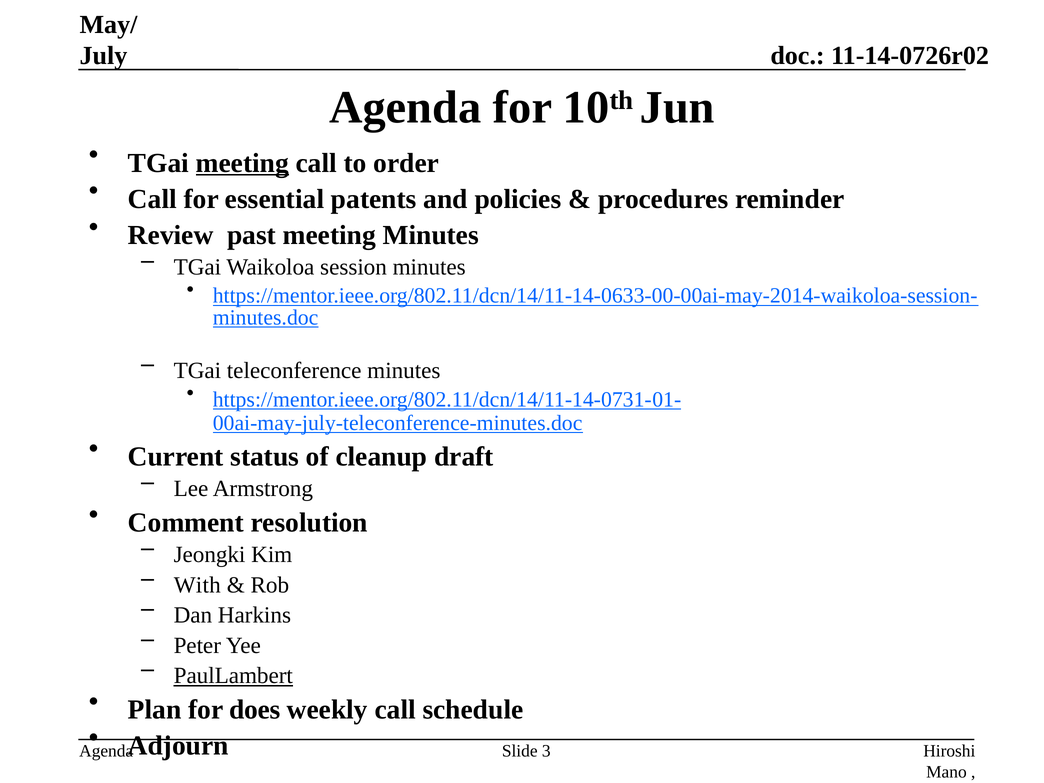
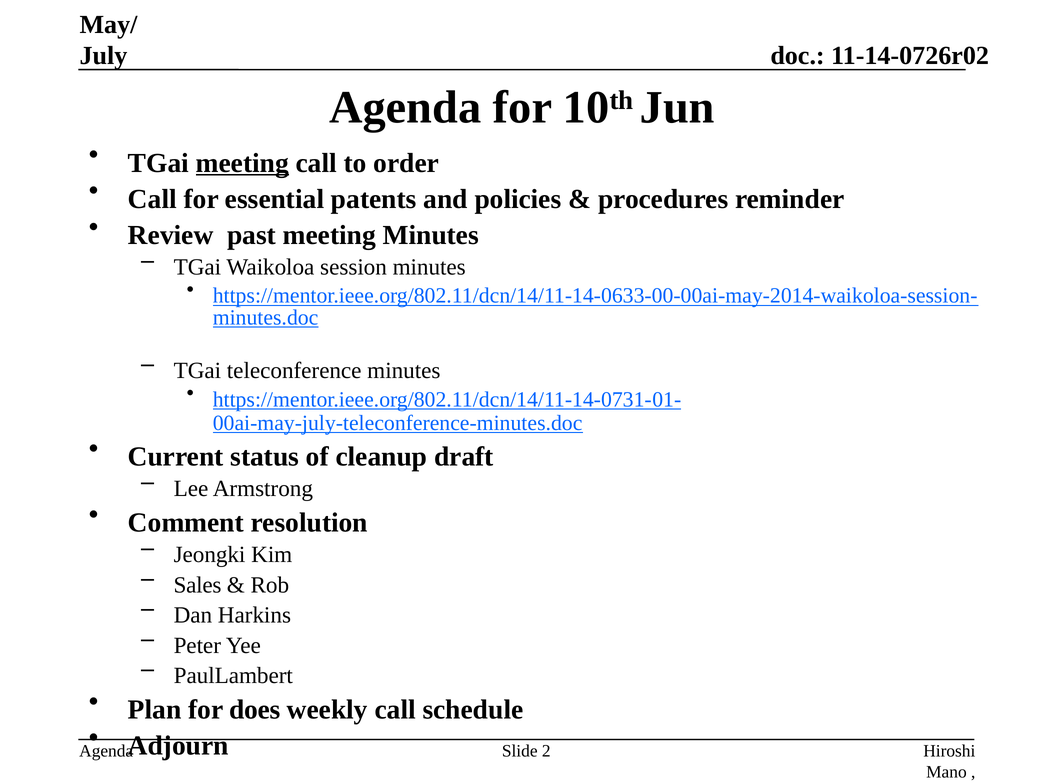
With: With -> Sales (197, 585)
PaulLambert underline: present -> none (233, 676)
3: 3 -> 2 (546, 751)
